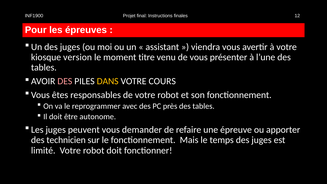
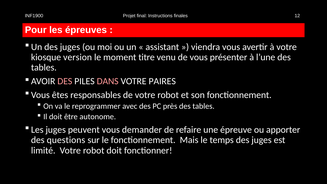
DANS colour: yellow -> pink (108, 81)
COURS: COURS -> PAIRES (162, 81)
technicien: technicien -> questions (66, 140)
